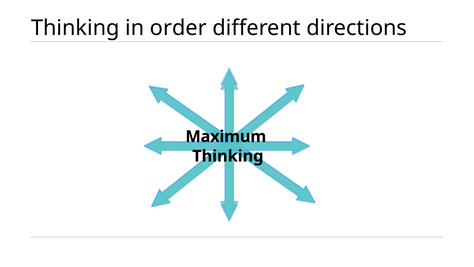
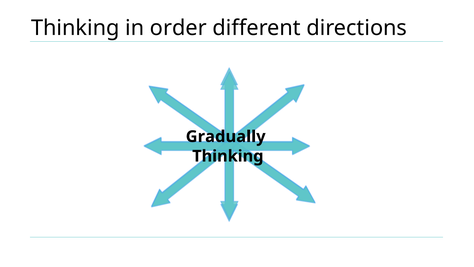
Maximum: Maximum -> Gradually (226, 136)
